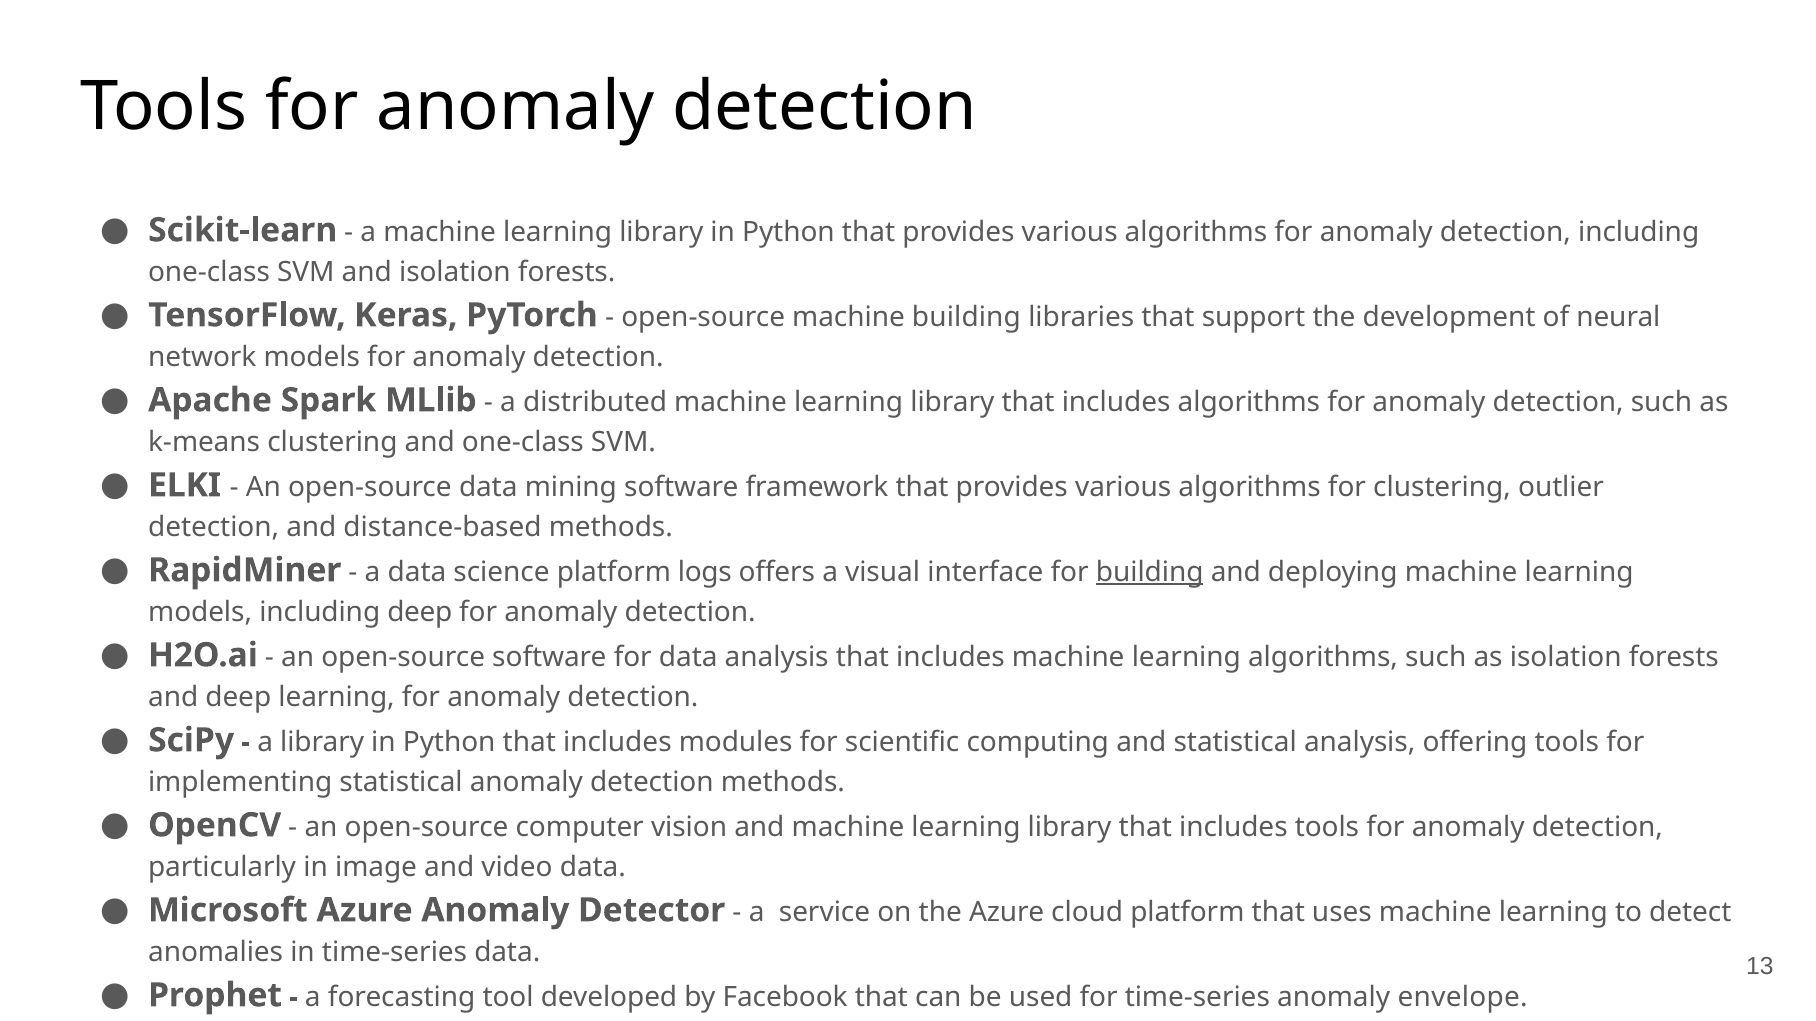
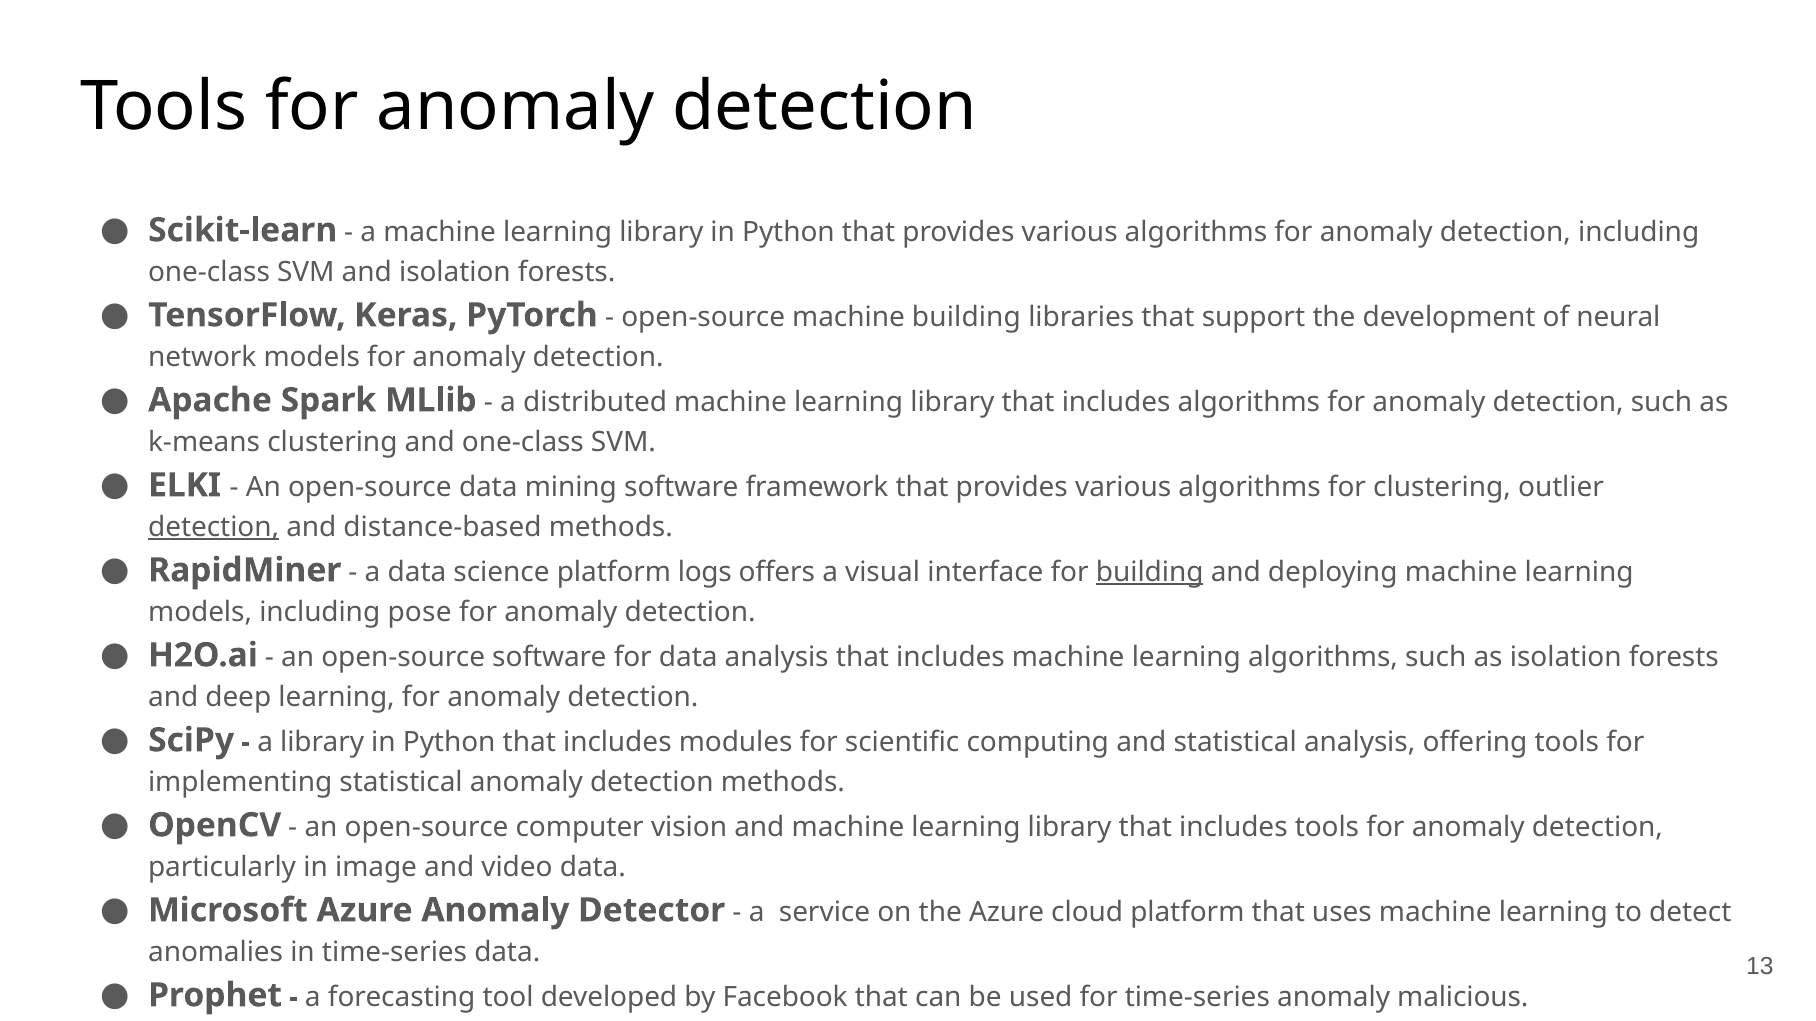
detection underline: none -> present (214, 527)
including deep: deep -> pose (420, 612)
envelope: envelope -> malicious (1463, 998)
